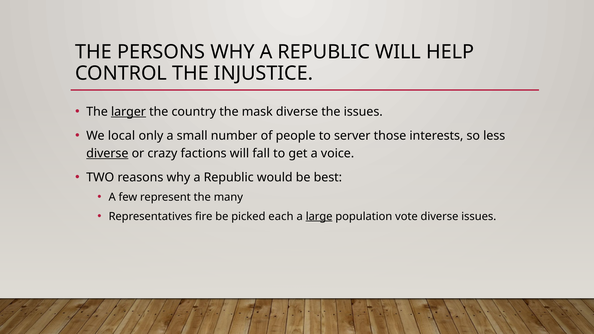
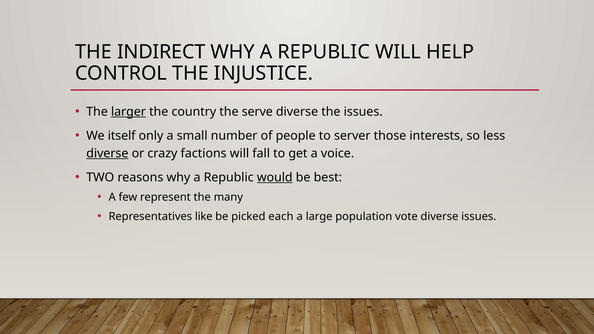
PERSONS: PERSONS -> INDIRECT (161, 52)
mask: mask -> serve (257, 112)
local: local -> itself (122, 136)
would underline: none -> present (275, 178)
fire: fire -> like (204, 216)
large underline: present -> none (319, 216)
